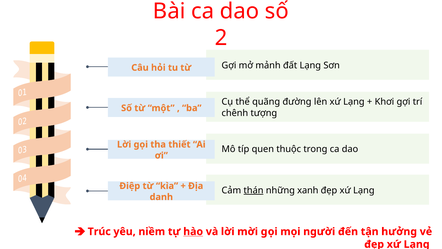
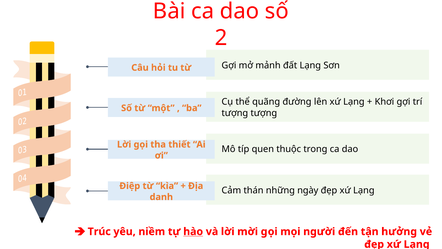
chênh: chênh -> tượng (235, 113)
thán underline: present -> none (254, 190)
xanh: xanh -> ngày (308, 190)
